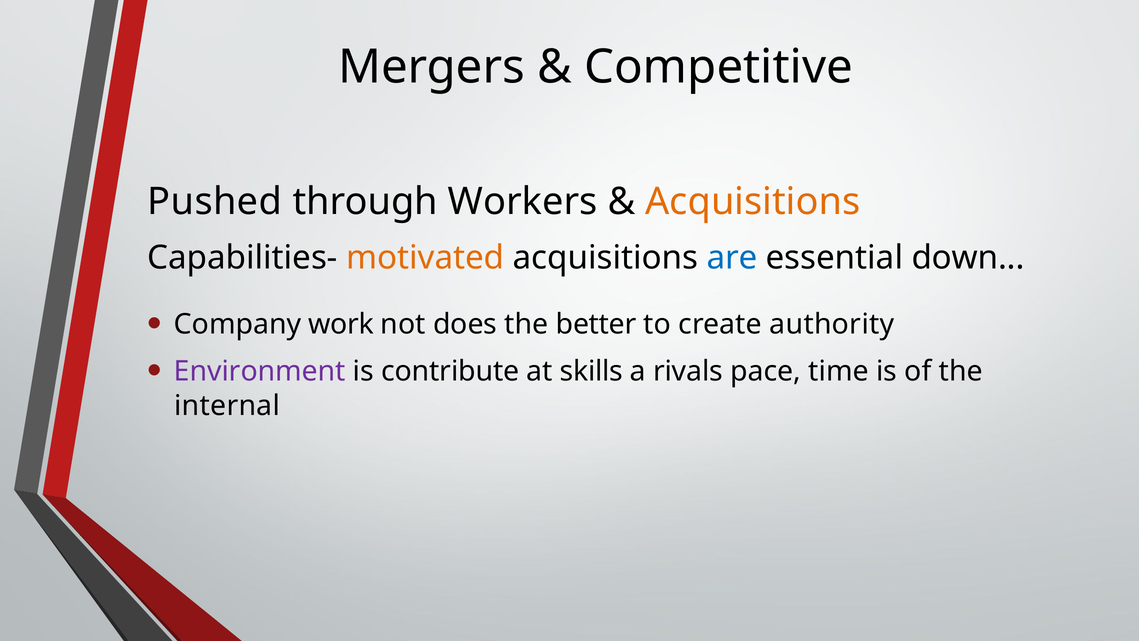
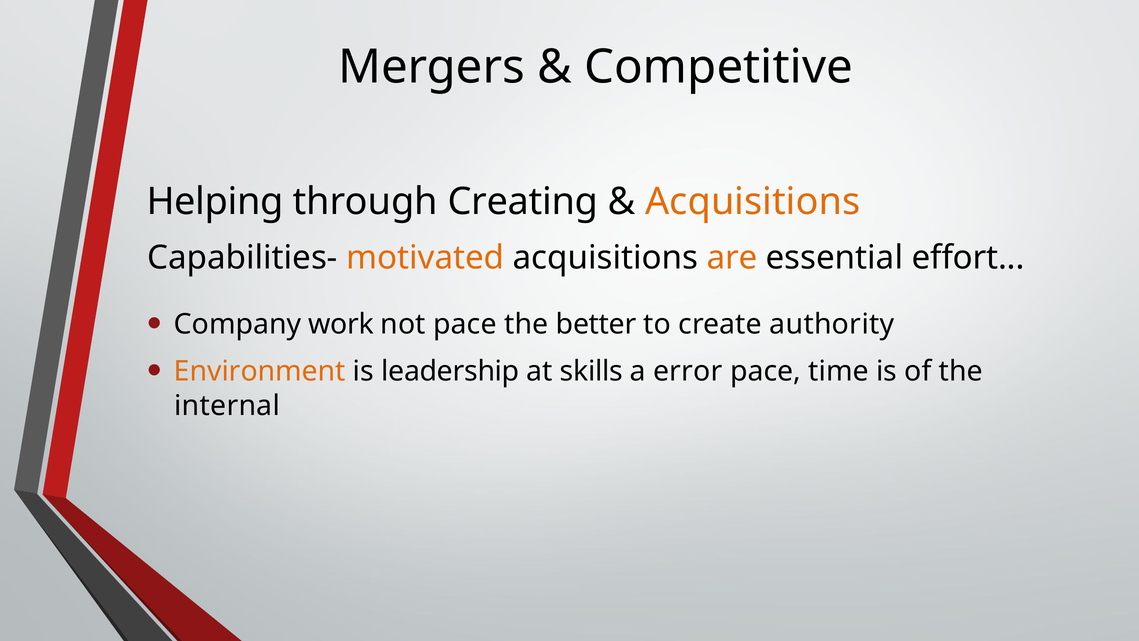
Pushed: Pushed -> Helping (215, 202)
Workers: Workers -> Creating (523, 202)
are colour: blue -> orange (732, 258)
down: down -> effort (968, 258)
not does: does -> pace (465, 324)
Environment colour: purple -> orange (260, 371)
contribute: contribute -> leadership (450, 371)
rivals: rivals -> error (688, 371)
